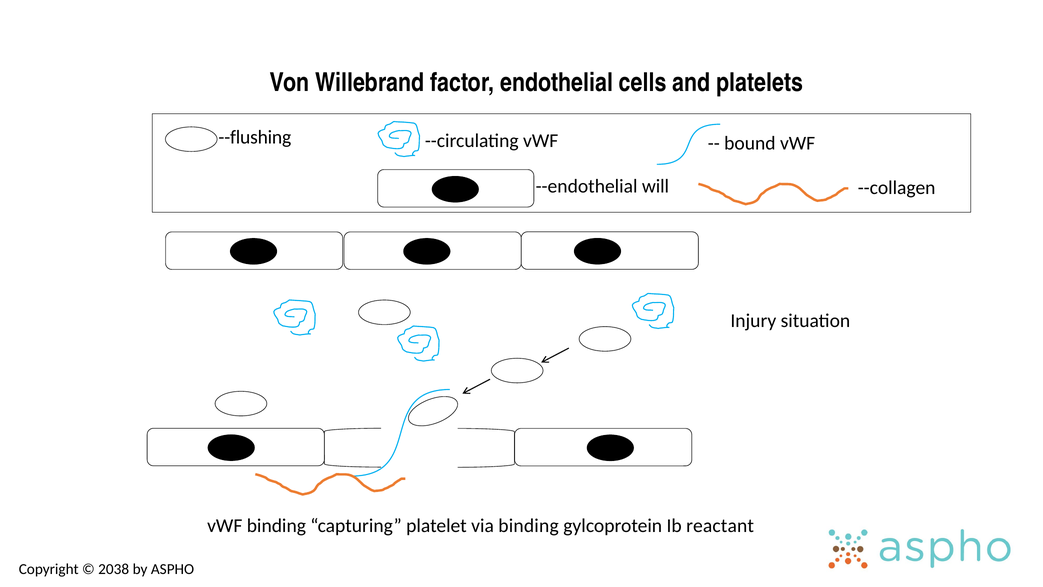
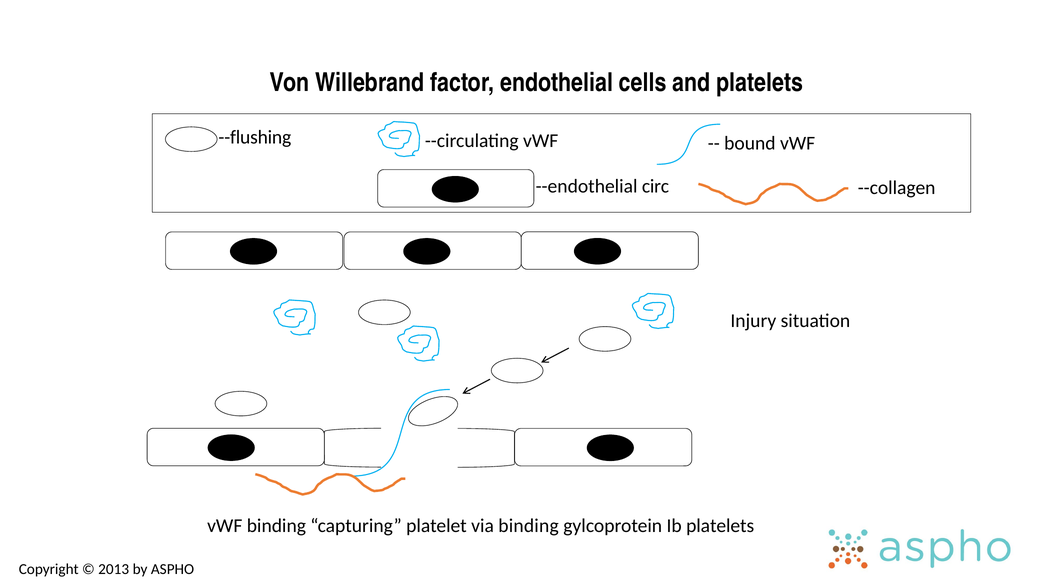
will: will -> circ (655, 186)
Ib reactant: reactant -> platelets (720, 526)
2038: 2038 -> 2013 (114, 569)
